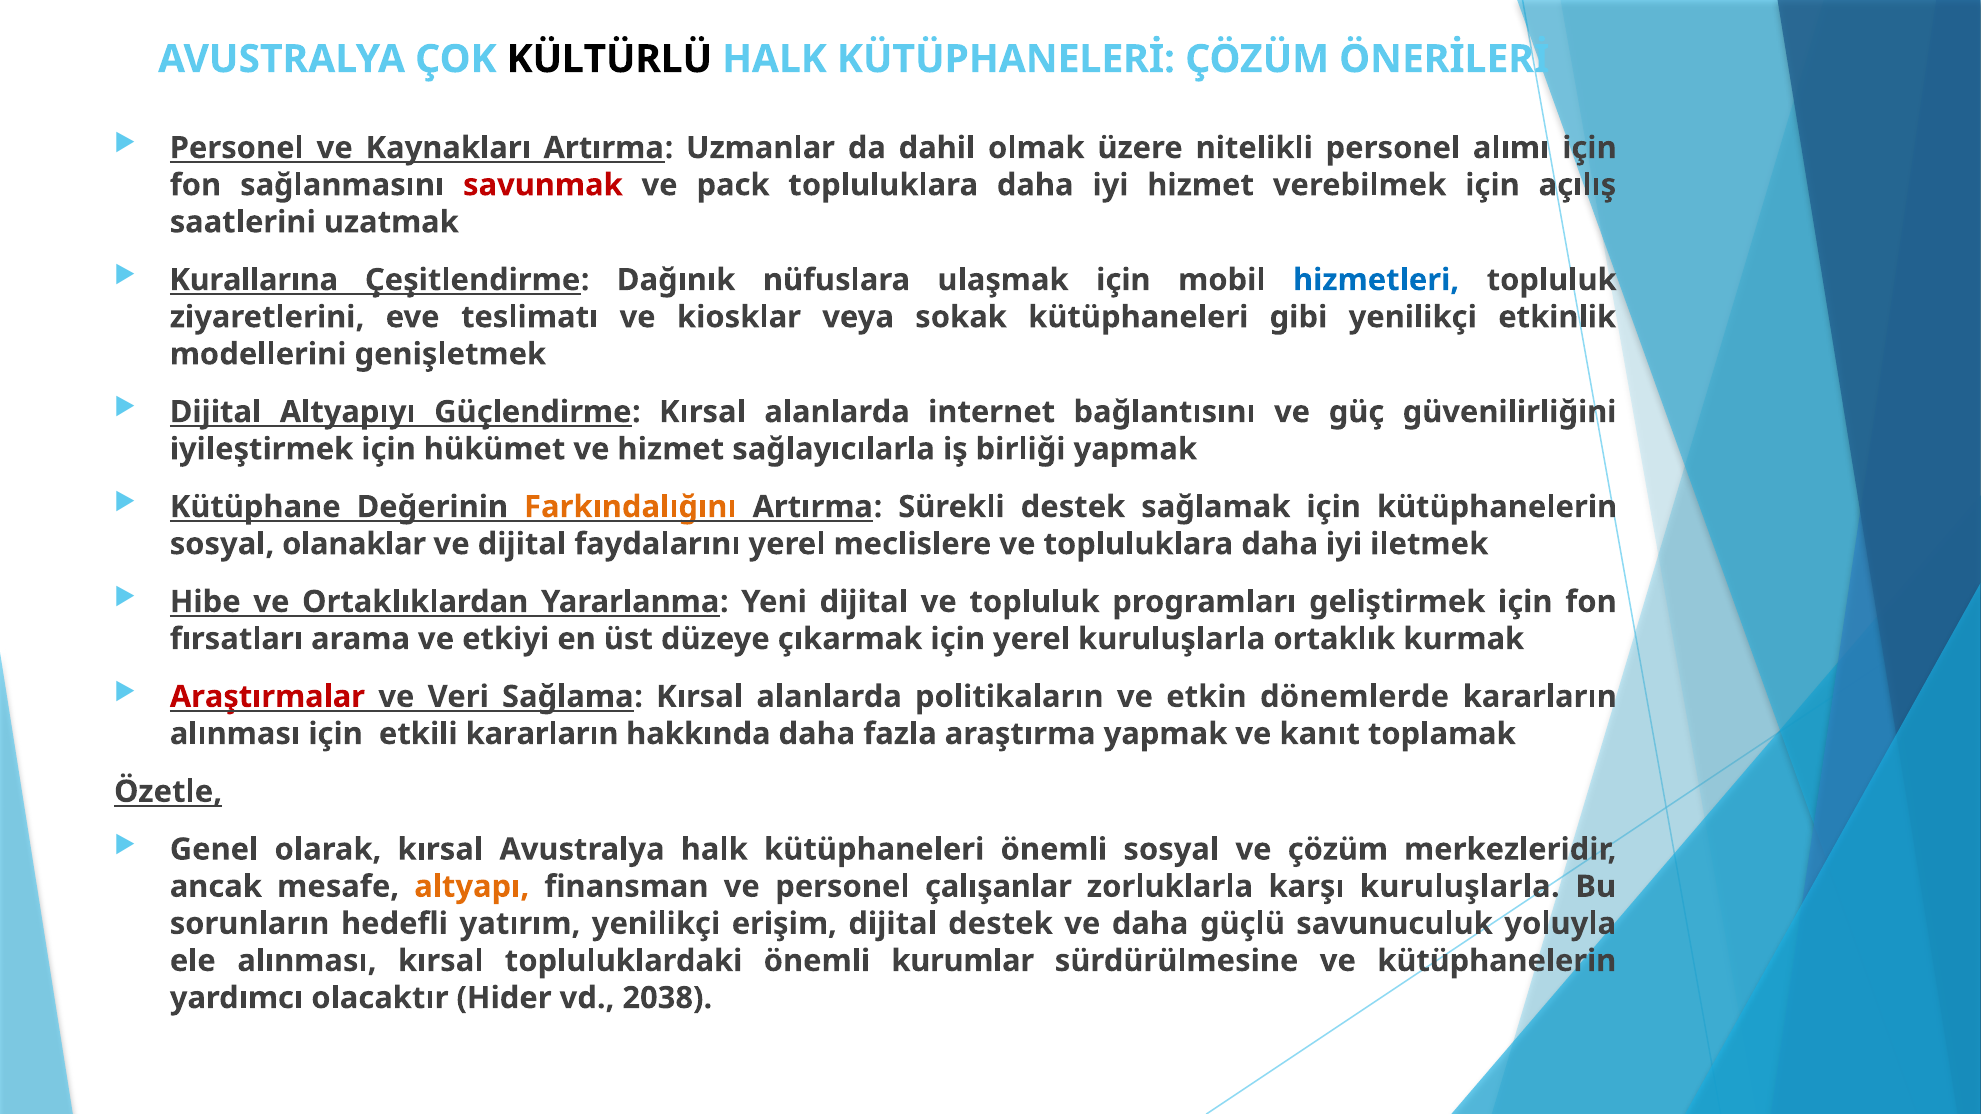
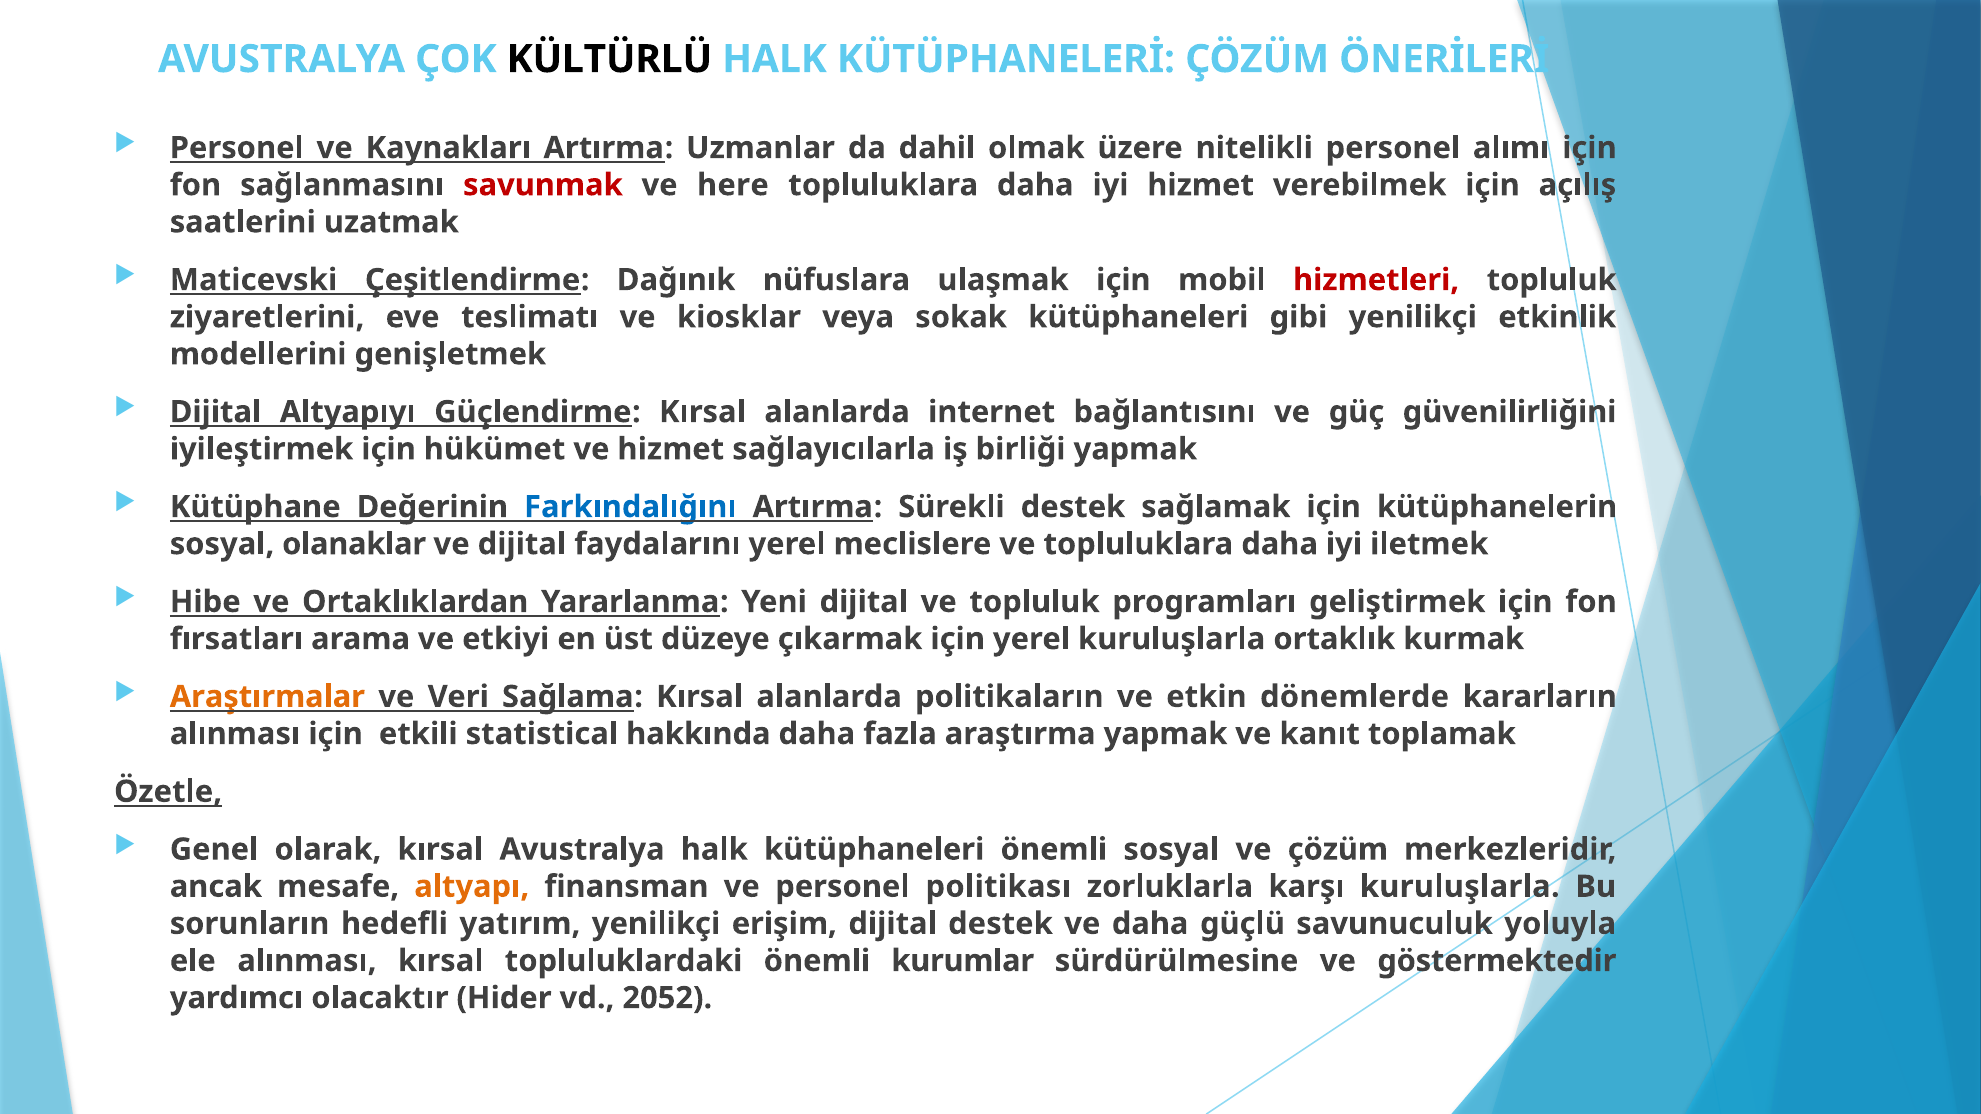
pack: pack -> here (733, 185)
Kurallarına: Kurallarına -> Maticevski (254, 280)
hizmetleri colour: blue -> red (1376, 280)
Farkındalığını colour: orange -> blue (630, 507)
Araştırmalar colour: red -> orange (267, 697)
etkili kararların: kararların -> statistical (542, 734)
çalışanlar: çalışanlar -> politikası (998, 887)
ve kütüphanelerin: kütüphanelerin -> göstermektedir (1497, 961)
2038: 2038 -> 2052 (667, 998)
